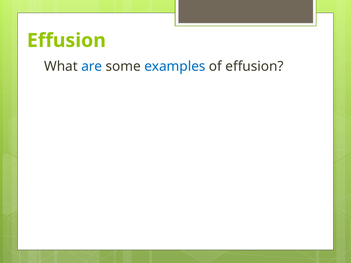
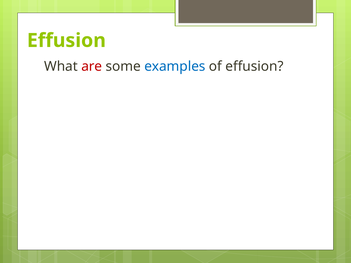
are colour: blue -> red (92, 66)
